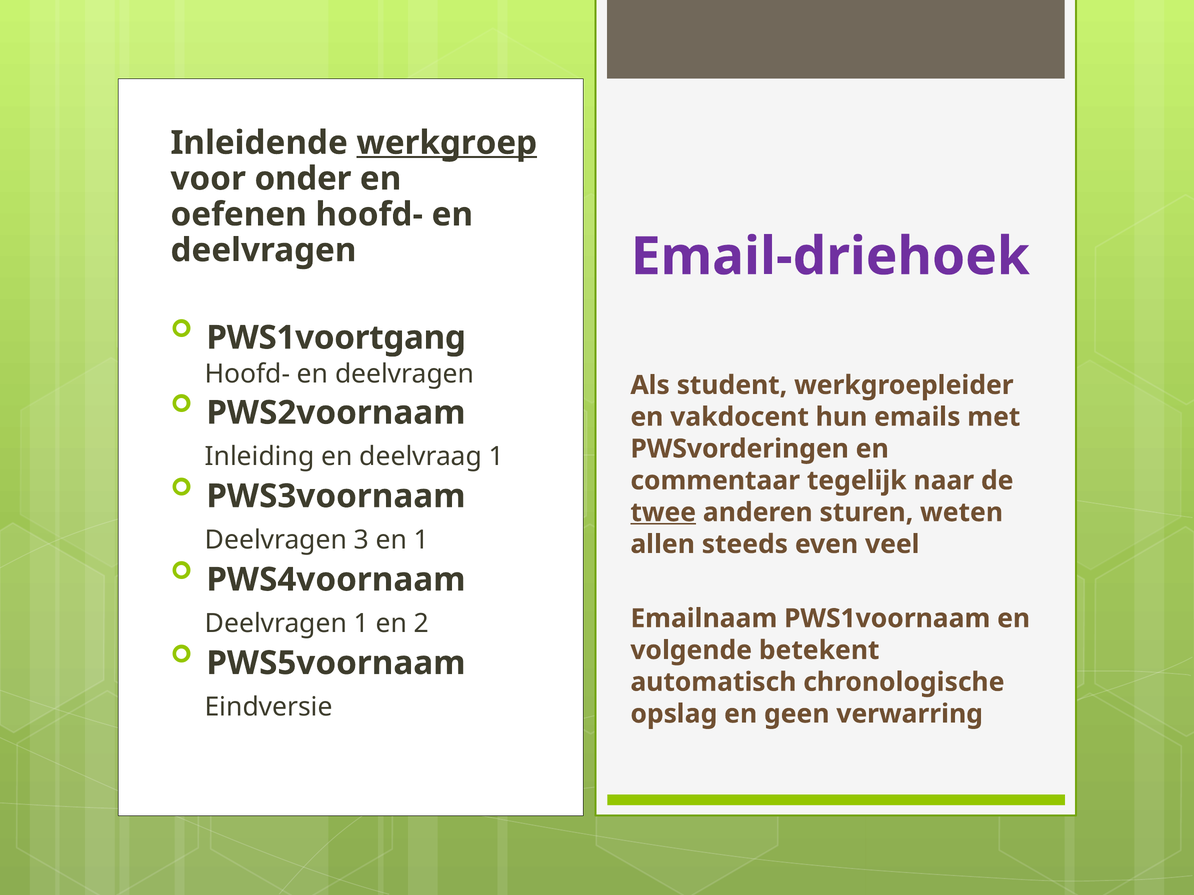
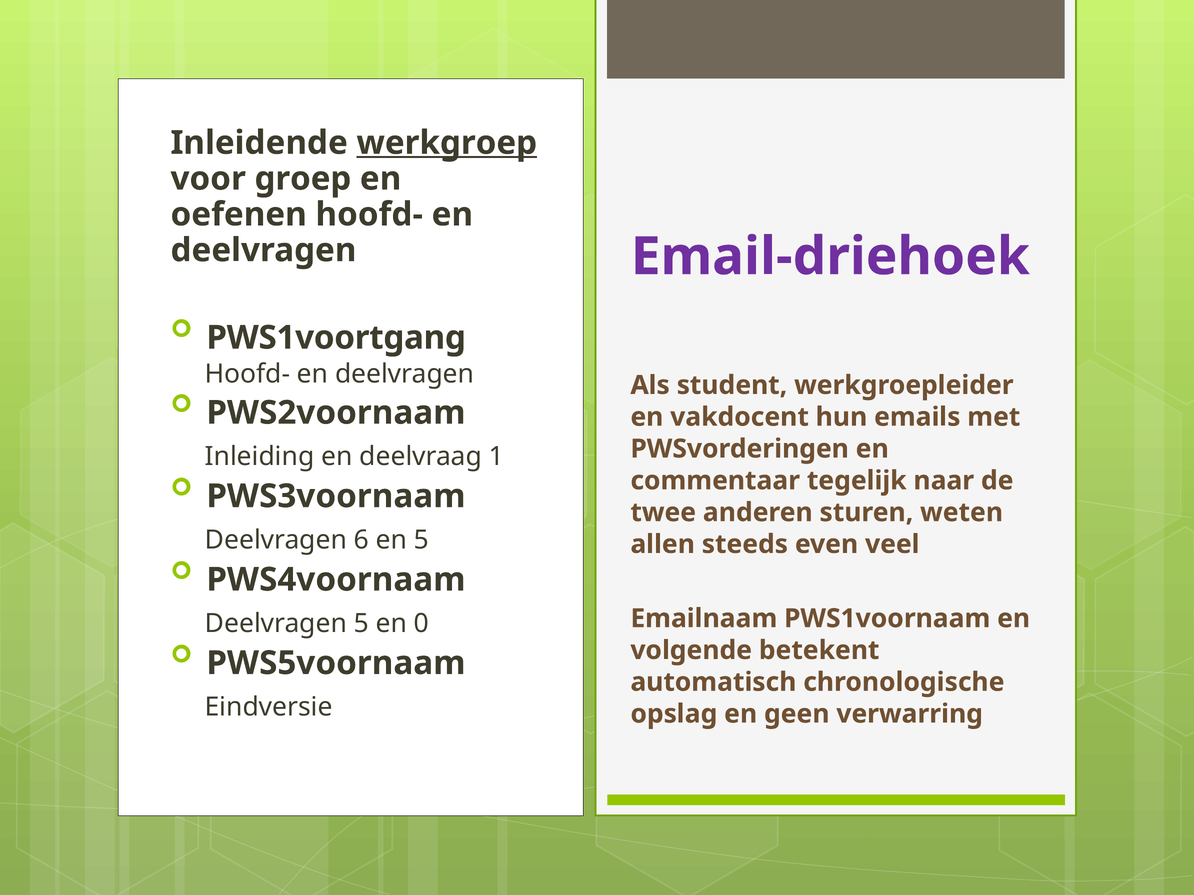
onder: onder -> groep (303, 179)
twee underline: present -> none (663, 513)
3: 3 -> 6 (361, 540)
en 1: 1 -> 5 (421, 540)
Deelvragen 1: 1 -> 5 (361, 624)
2: 2 -> 0 (421, 624)
